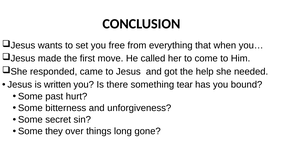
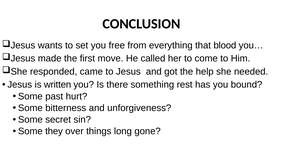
when: when -> blood (225, 45)
tear: tear -> rest (185, 85)
